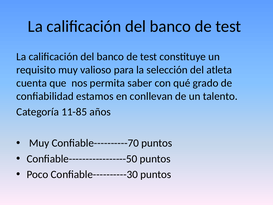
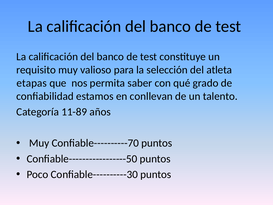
cuenta: cuenta -> etapas (32, 83)
11-85: 11-85 -> 11-89 (74, 112)
